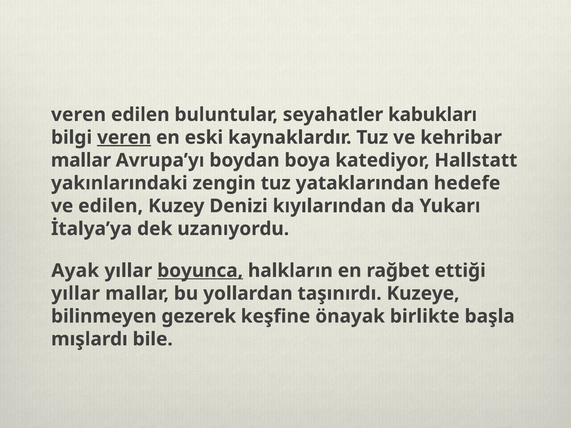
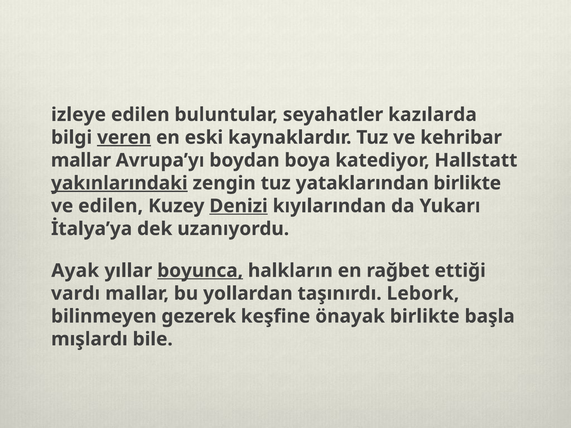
veren: veren -> izleye (79, 115)
kabukları: kabukları -> kazılarda (432, 115)
yakınlarındaki underline: none -> present (119, 183)
yataklarından hedefe: hedefe -> birlikte (467, 183)
Denizi underline: none -> present (239, 206)
yıllar: yıllar -> vardı (76, 294)
Kuzeye: Kuzeye -> Lebork (423, 294)
